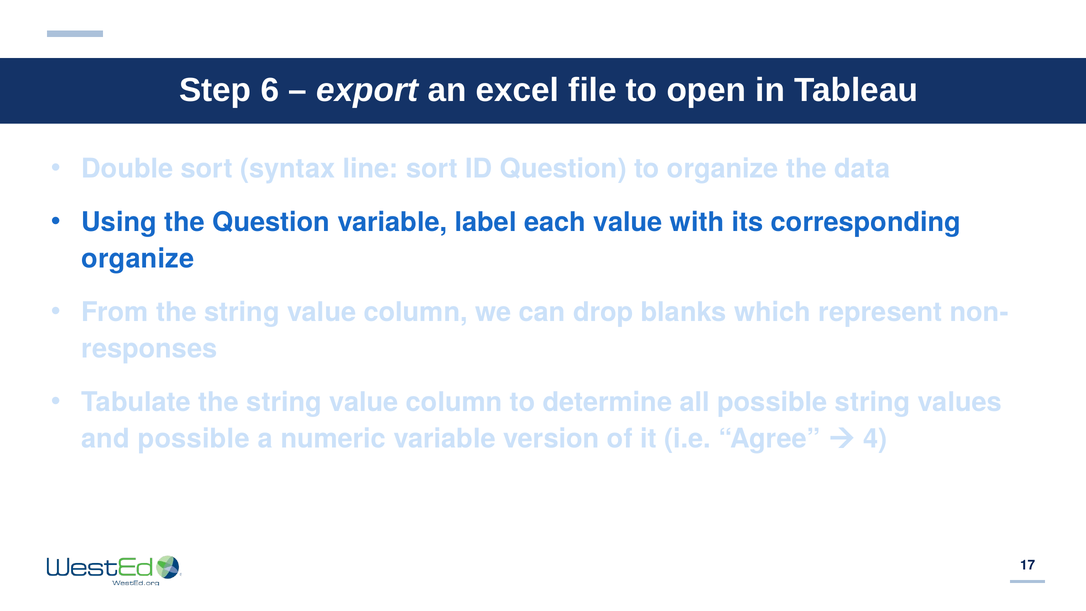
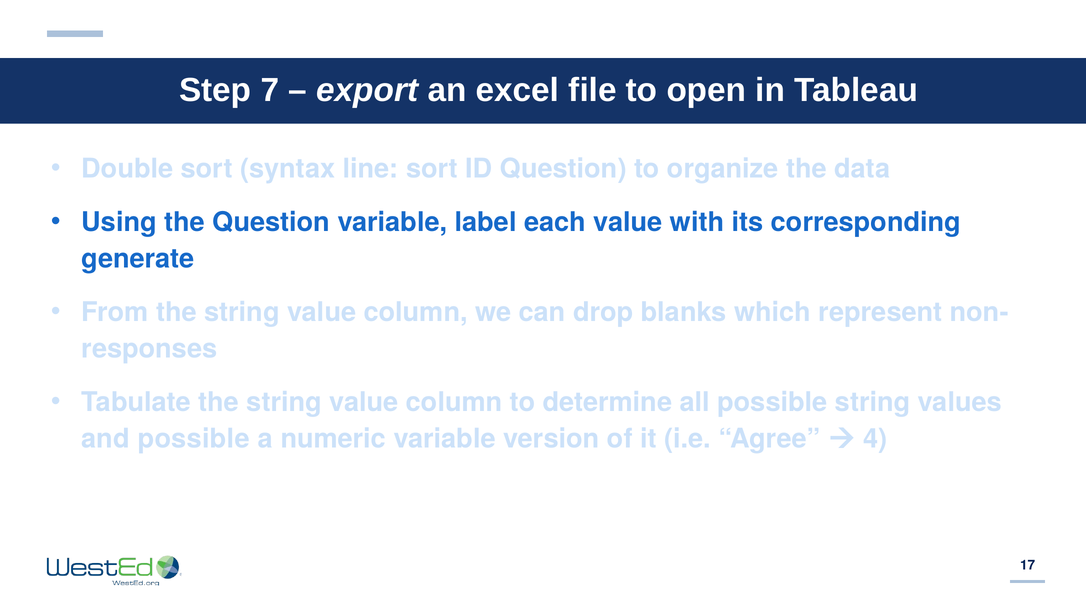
6: 6 -> 7 (270, 90)
organize: organize -> generate (138, 259)
